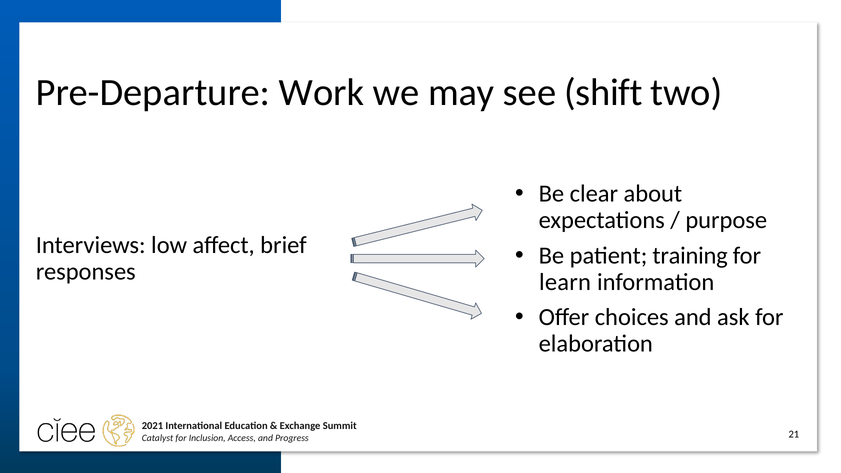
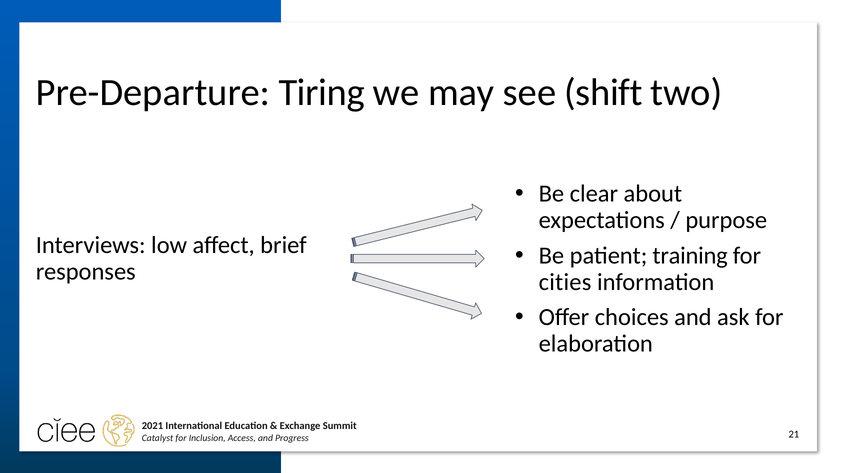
Work: Work -> Tiring (322, 92)
learn: learn -> cities (565, 282)
